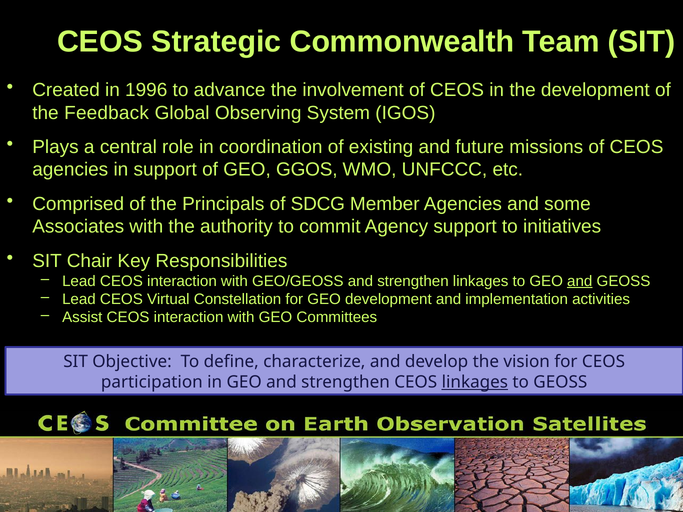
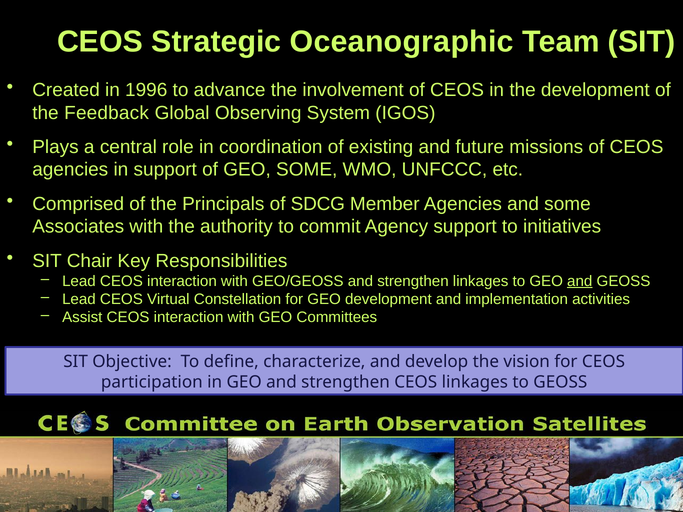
Commonwealth: Commonwealth -> Oceanographic (402, 42)
GEO GGOS: GGOS -> SOME (307, 170)
linkages underline: present -> none (475, 382)
